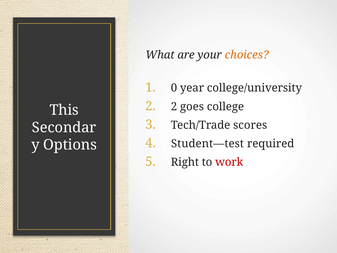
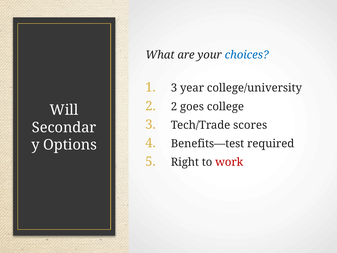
choices colour: orange -> blue (247, 55)
0: 0 -> 3 (174, 88)
This: This -> Will (64, 110)
Student—test: Student—test -> Benefits—test (208, 144)
